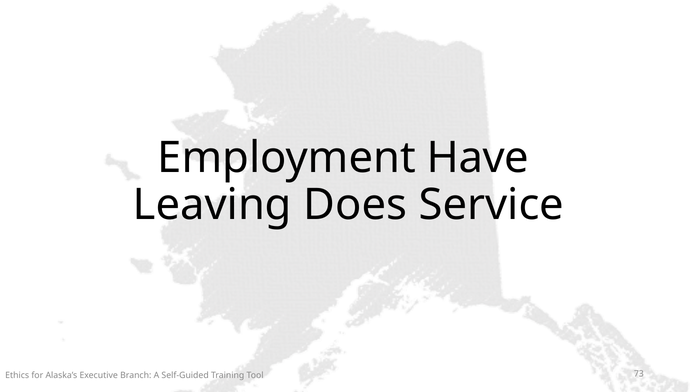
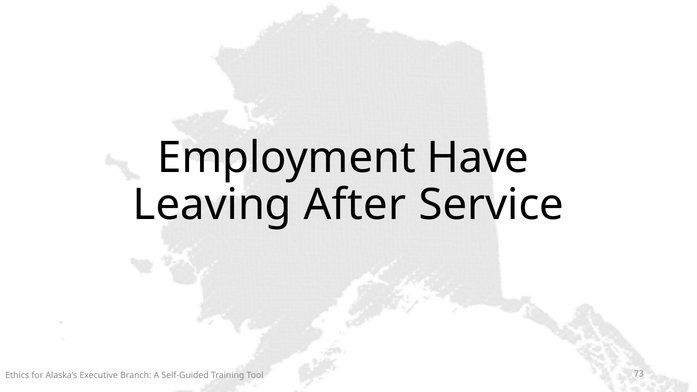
Does: Does -> After (355, 205)
